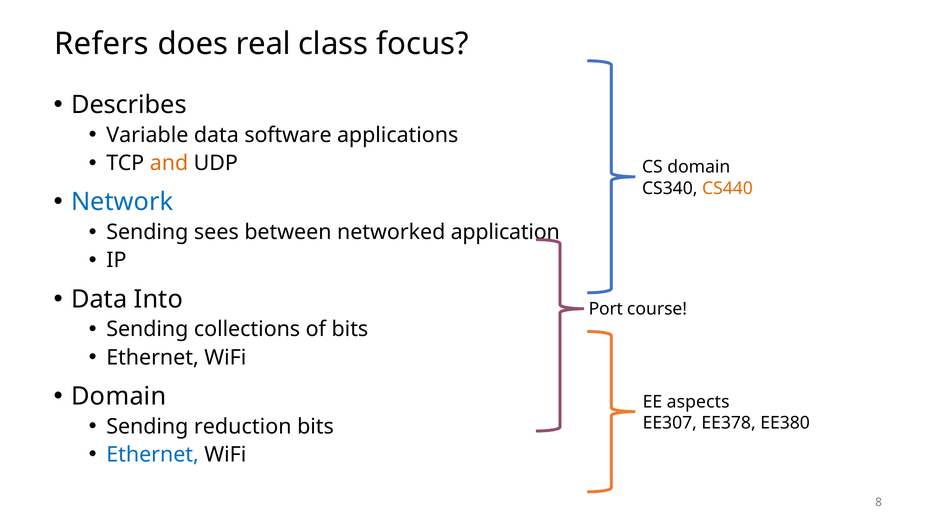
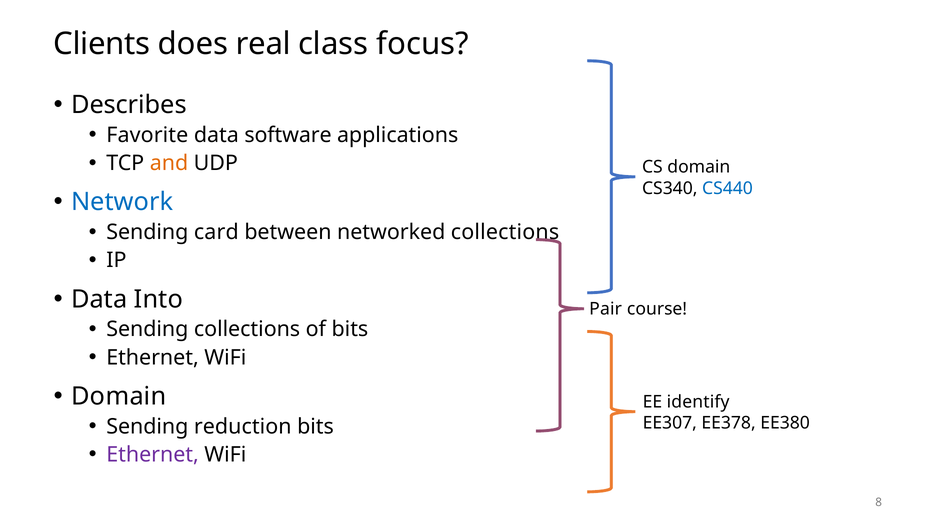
Refers: Refers -> Clients (102, 44)
Variable: Variable -> Favorite (147, 135)
CS440 colour: orange -> blue (727, 188)
sees: sees -> card (216, 232)
networked application: application -> collections (505, 232)
Port: Port -> Pair (606, 309)
aspects: aspects -> identify (698, 402)
Ethernet colour: blue -> purple (153, 454)
